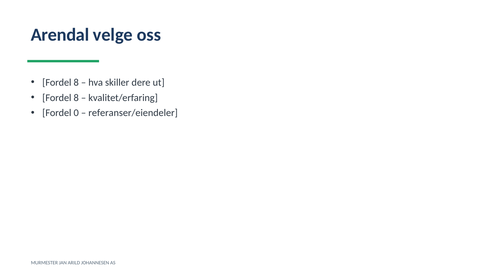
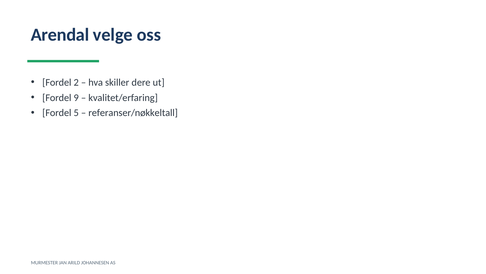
8: 8 -> 2 (76, 82)
8: 8 -> 9 (76, 98)
0: 0 -> 5 (76, 113)
referanser/eiendeler: referanser/eiendeler -> referanser/nøkkeltall (133, 113)
